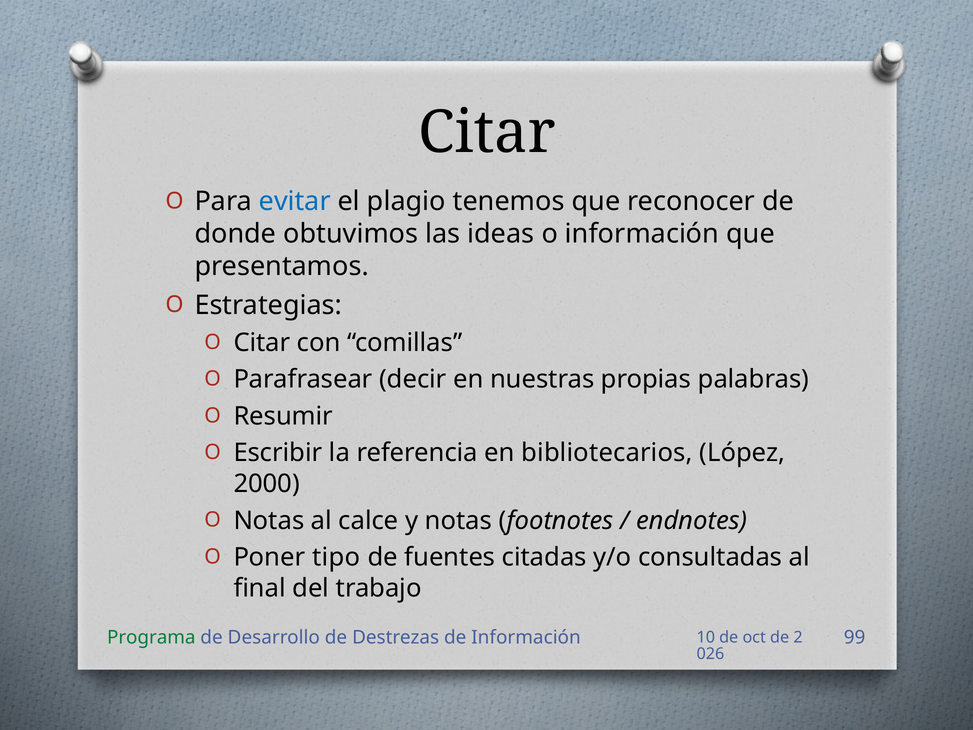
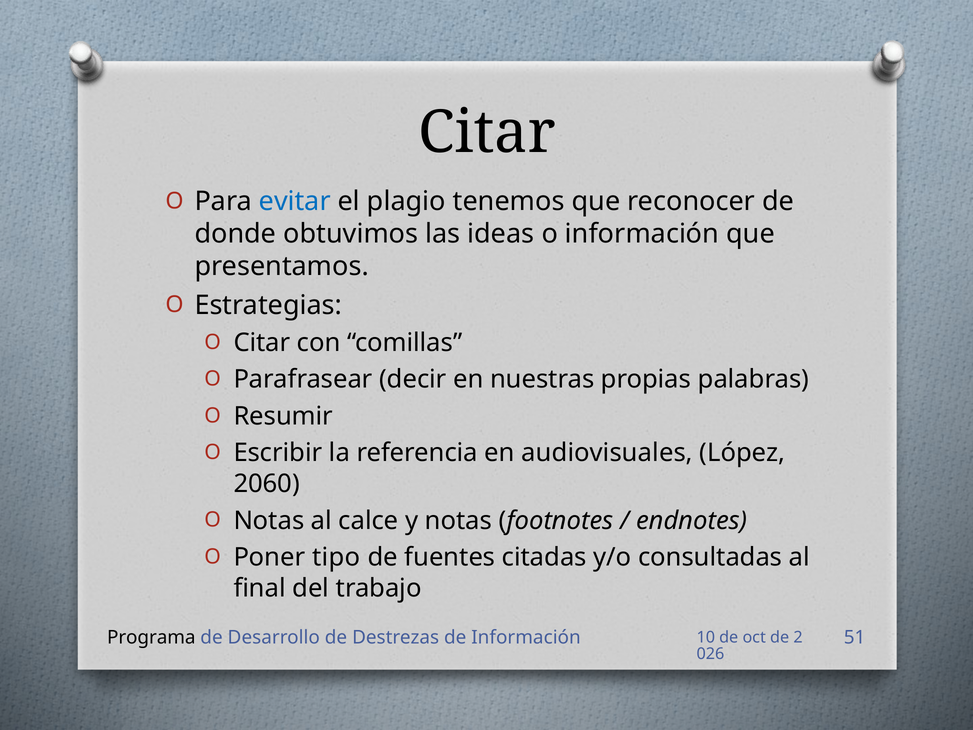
bibliotecarios: bibliotecarios -> audiovisuales (607, 453)
2000: 2000 -> 2060 (267, 484)
Programa colour: green -> black (151, 637)
99: 99 -> 51 (855, 637)
